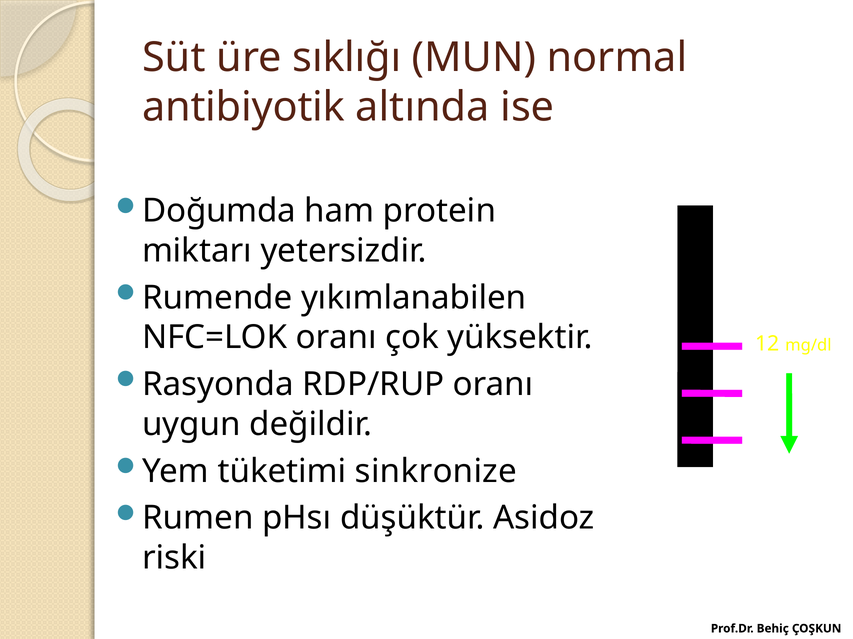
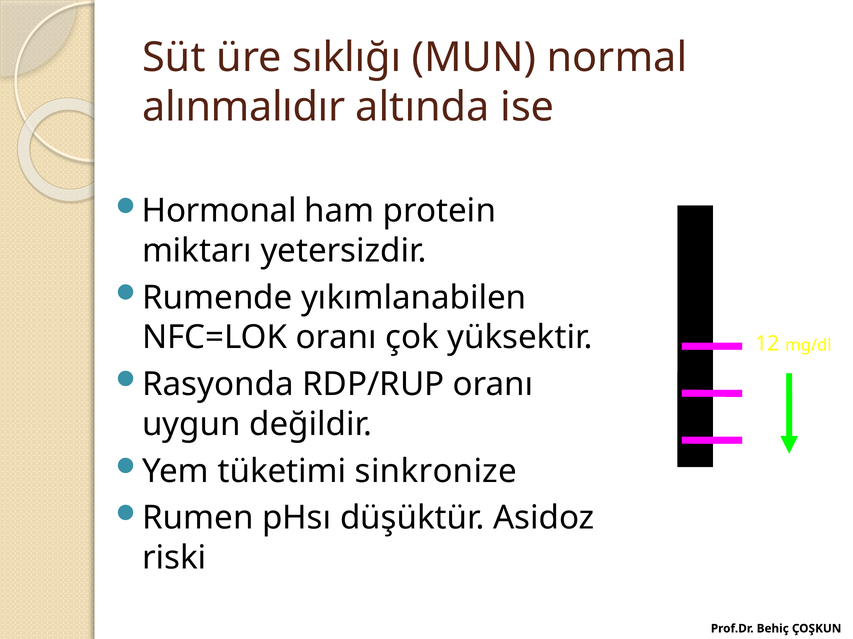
antibiyotik: antibiyotik -> alınmalıdır (244, 107)
Doğumda: Doğumda -> Hormonal (219, 211)
